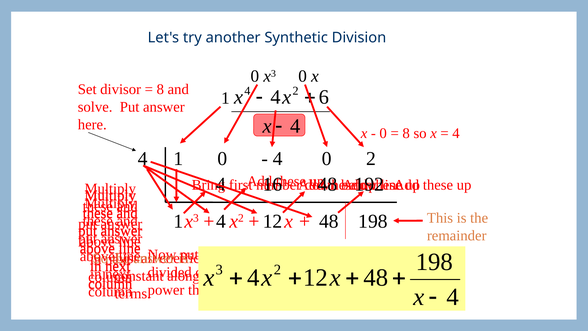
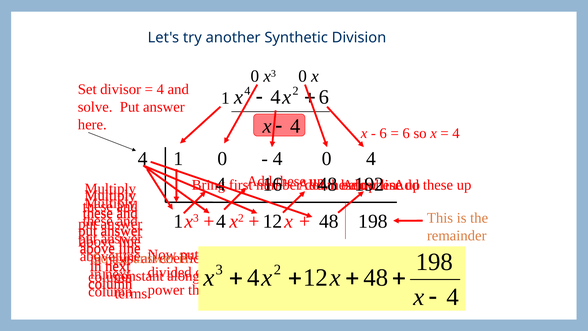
8: 8 -> 4 (160, 89)
0: 0 -> 6 (383, 133)
8: 8 -> 6 (406, 133)
0 2: 2 -> 4 (371, 159)
